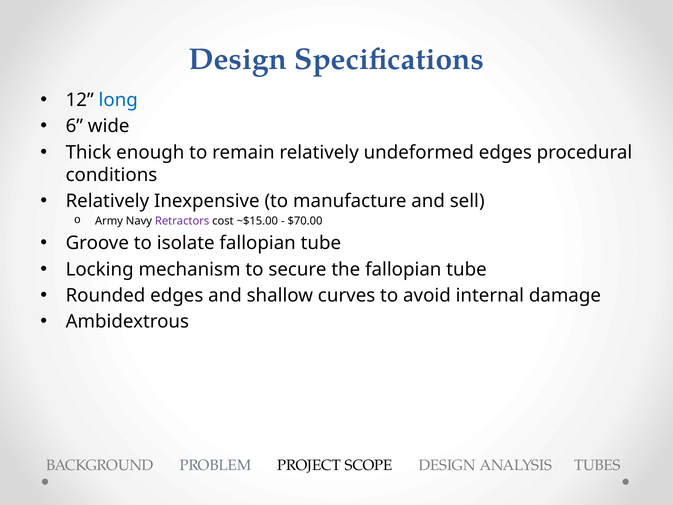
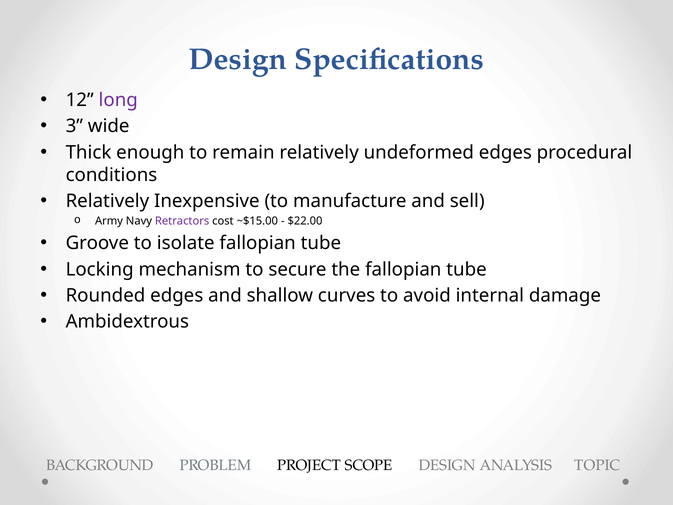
long colour: blue -> purple (118, 100)
6: 6 -> 3 (74, 126)
$70.00: $70.00 -> $22.00 (305, 221)
TUBES: TUBES -> TOPIC (597, 465)
